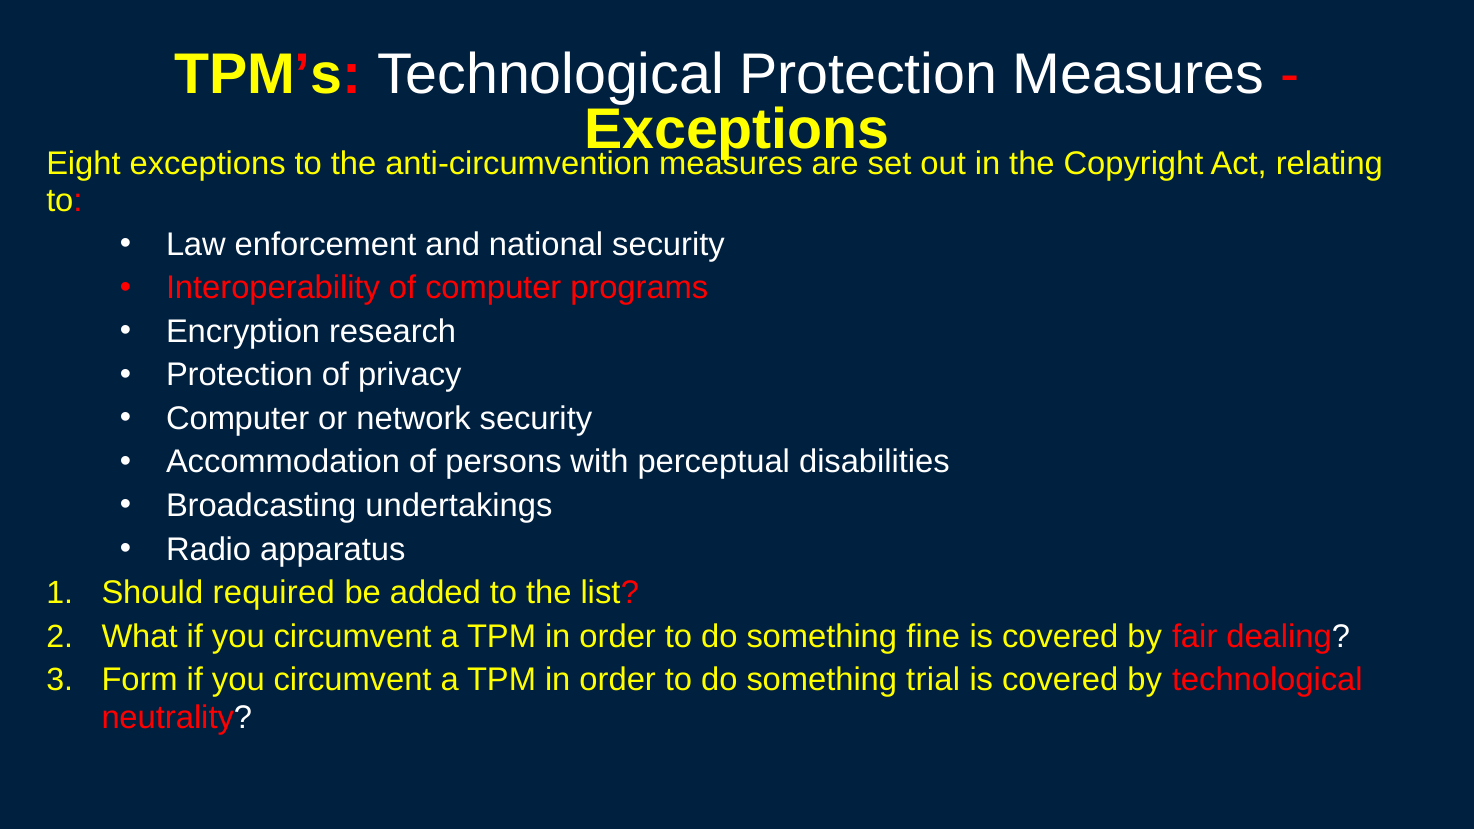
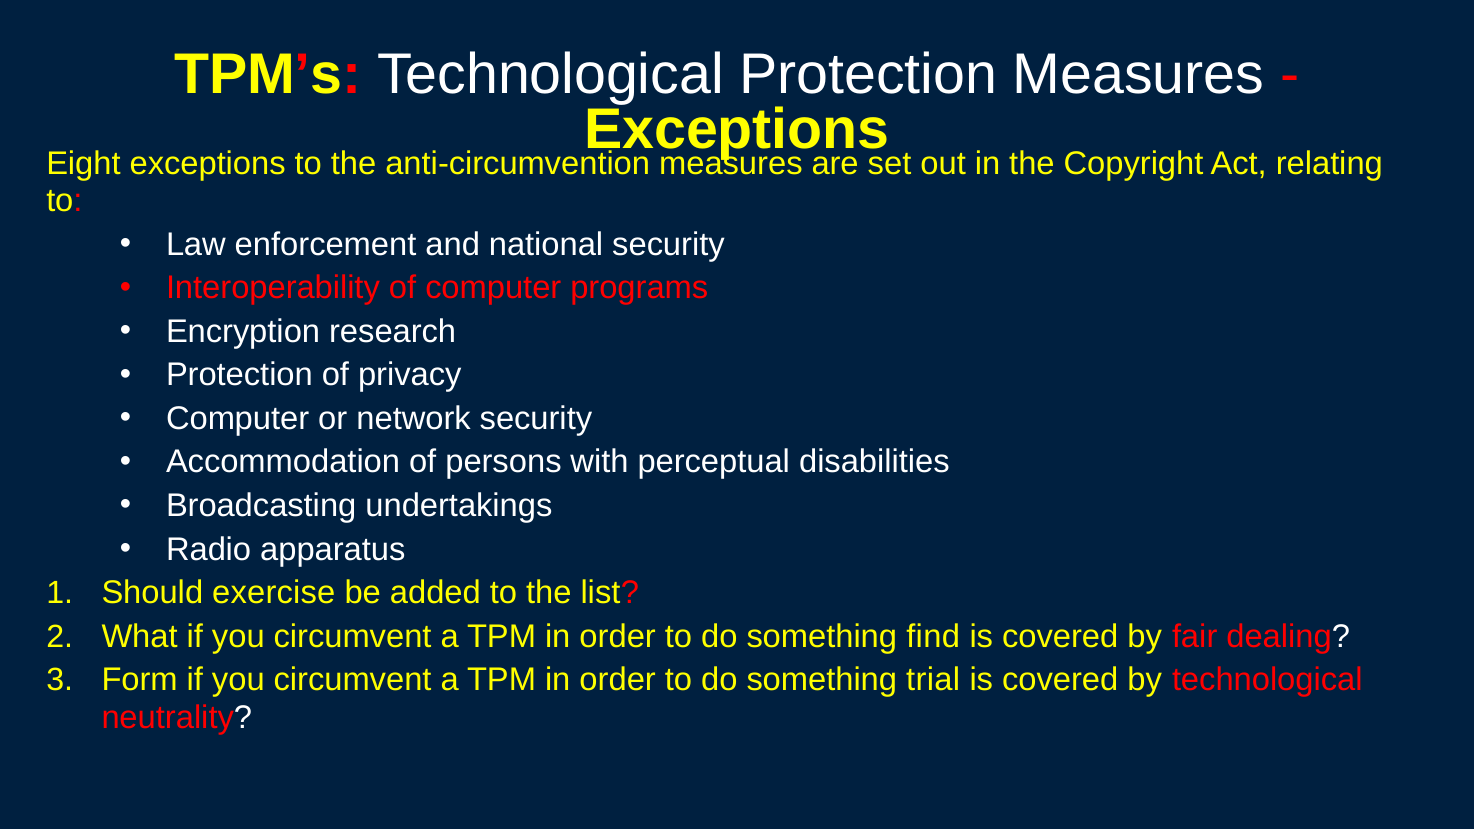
required: required -> exercise (274, 593)
fine: fine -> find (933, 636)
